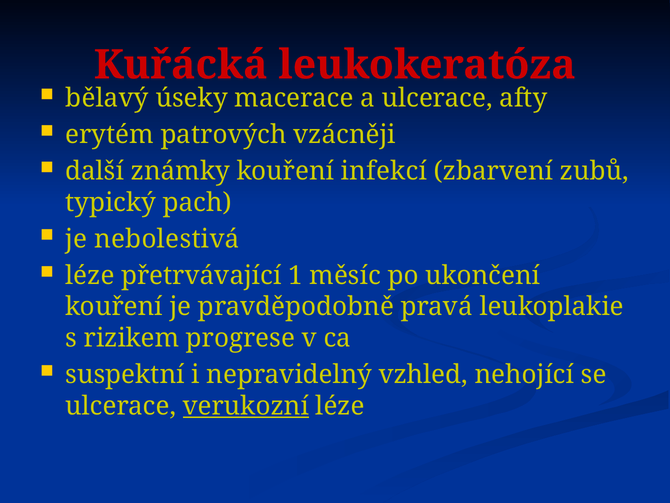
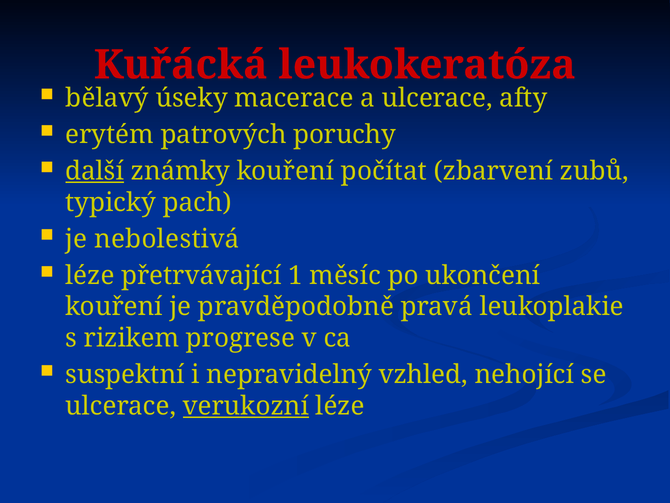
vzácněji: vzácněji -> poruchy (345, 134)
další underline: none -> present (95, 171)
infekcí: infekcí -> počítat (384, 171)
